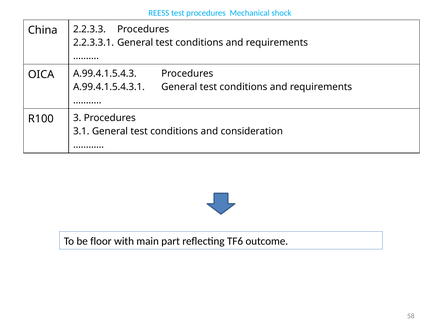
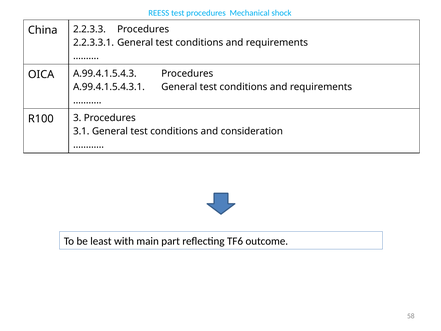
floor: floor -> least (101, 241)
